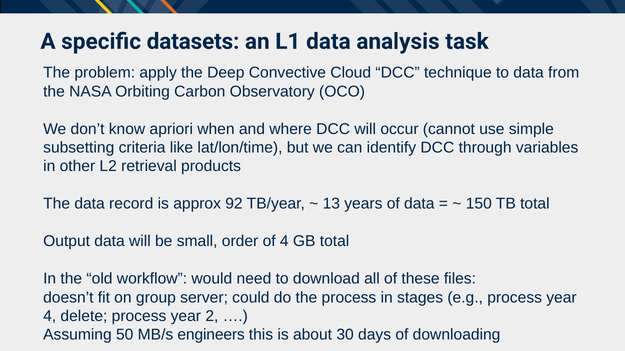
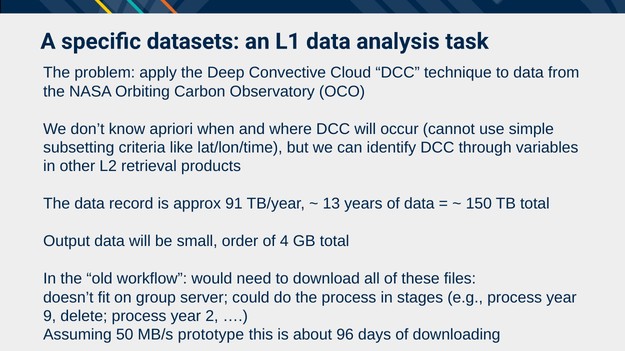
92: 92 -> 91 (234, 204)
4: 4 -> 9 (50, 317)
engineers: engineers -> prototype (211, 335)
30: 30 -> 96 (345, 335)
